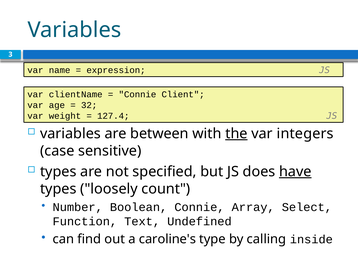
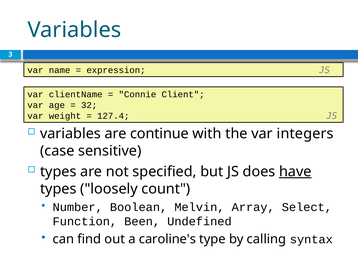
between: between -> continue (159, 134)
the underline: present -> none (236, 134)
Boolean Connie: Connie -> Melvin (199, 208)
Text: Text -> Been (142, 222)
inside: inside -> syntax (311, 240)
